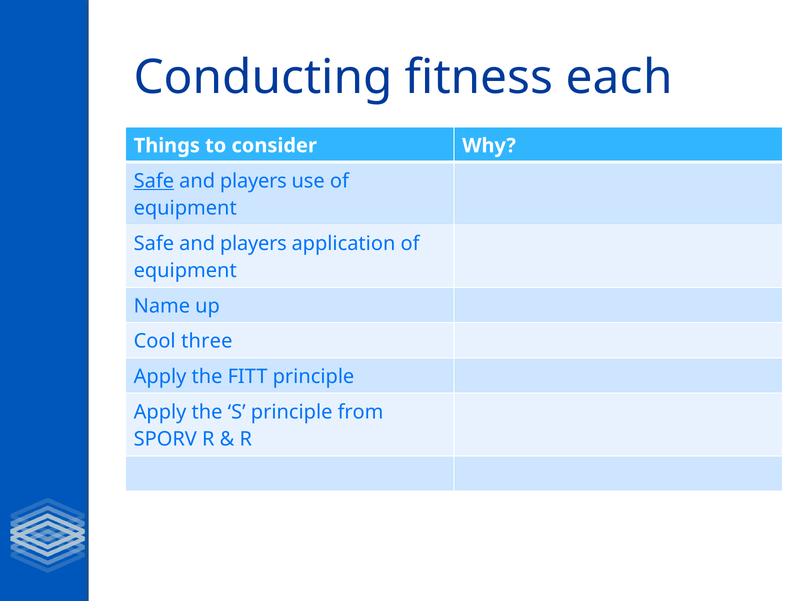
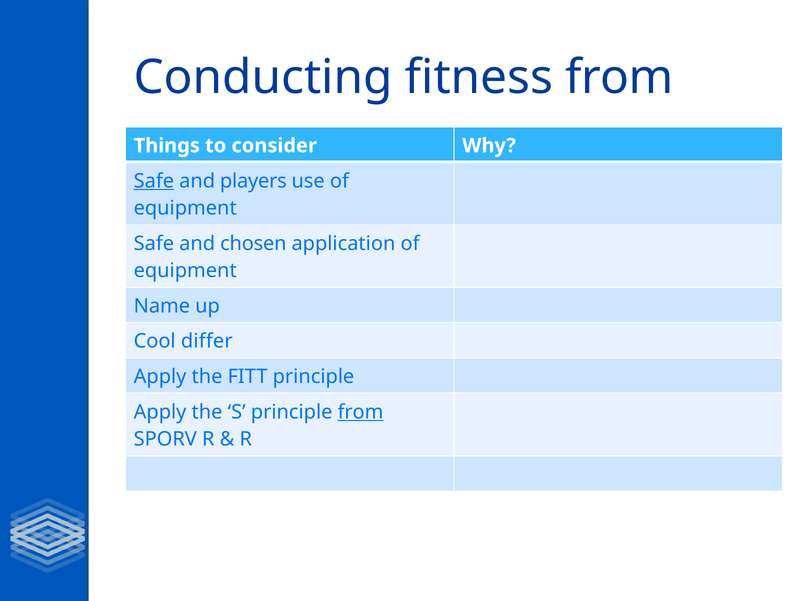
fitness each: each -> from (619, 77)
players: players -> chosen (253, 243)
three: three -> differ (207, 341)
from underline: none -> present (361, 412)
